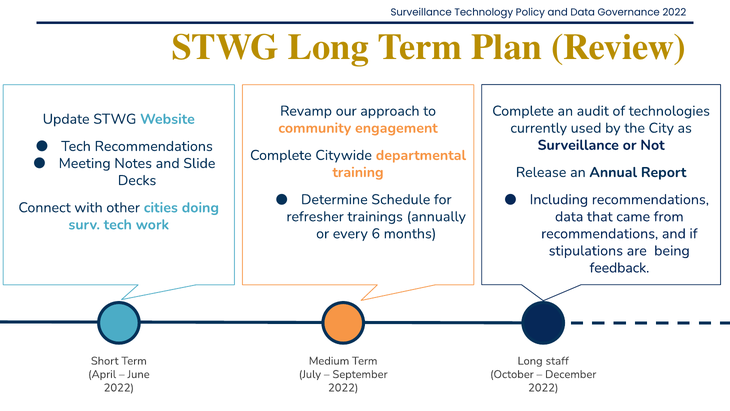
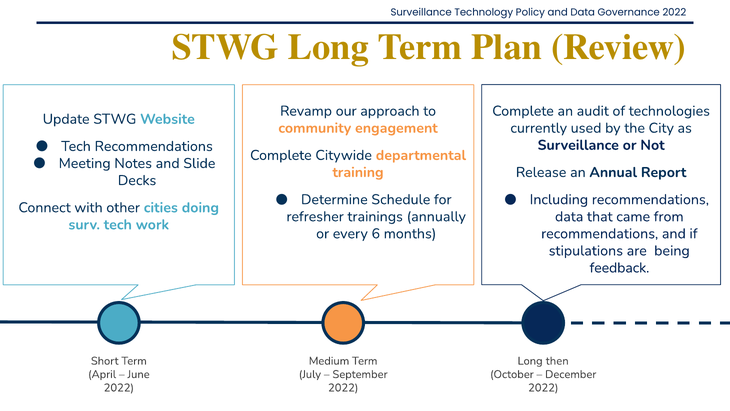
staff: staff -> then (557, 361)
